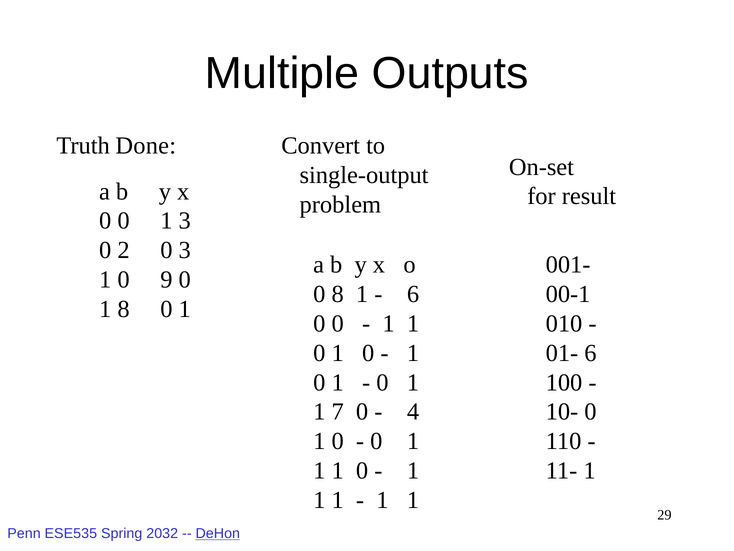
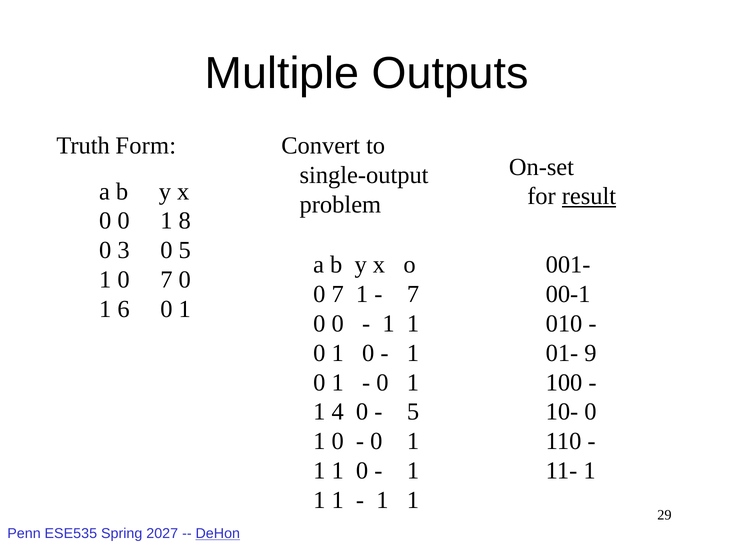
Done: Done -> Form (146, 146)
result underline: none -> present (589, 196)
1 3: 3 -> 8 (185, 221)
2: 2 -> 3 (124, 250)
0 3: 3 -> 5 (185, 250)
1 0 9: 9 -> 7 (166, 279)
8: 8 -> 7 (338, 294)
6: 6 -> 7 (413, 294)
1 8: 8 -> 6 (124, 309)
01- 6: 6 -> 9 (590, 353)
7: 7 -> 4 (338, 411)
4: 4 -> 5 (413, 411)
2032: 2032 -> 2027 (162, 533)
